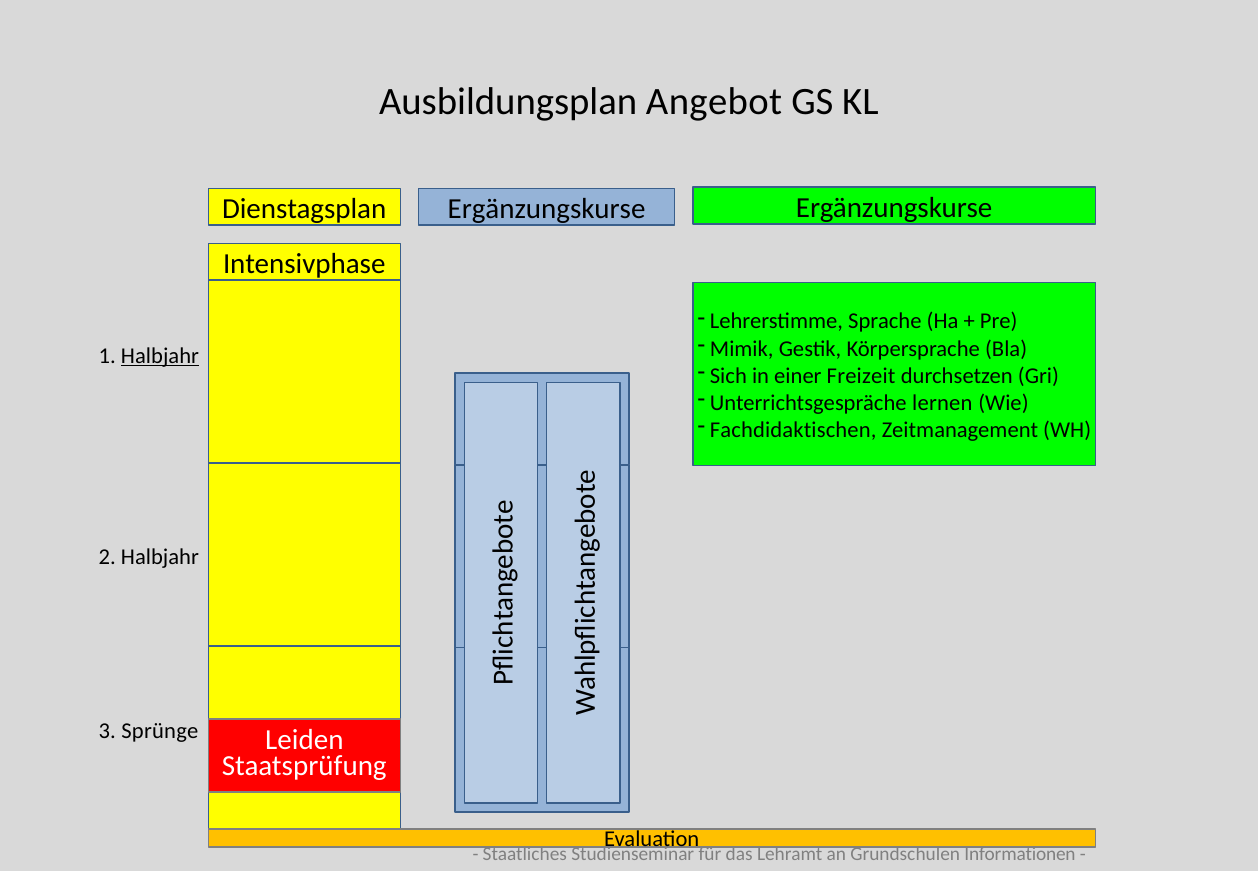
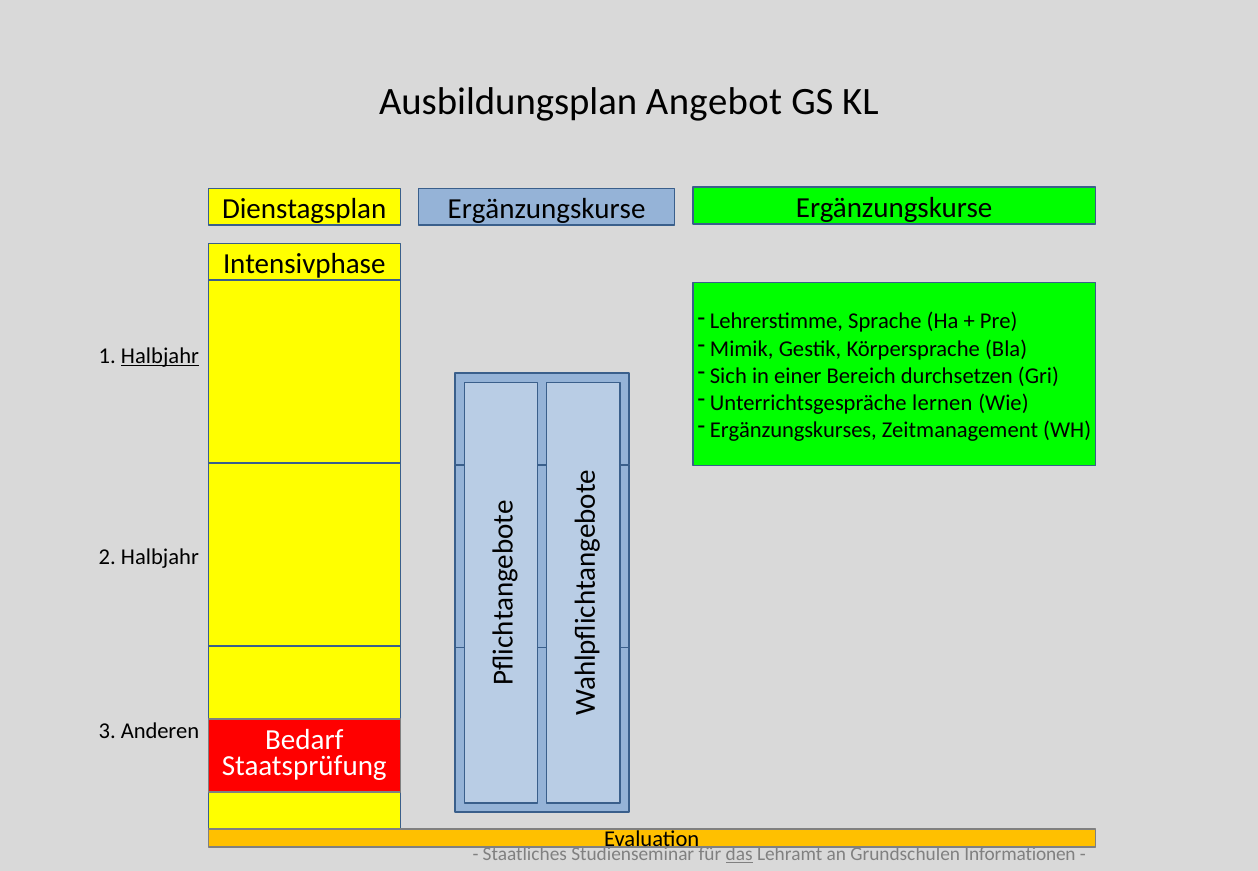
Freizeit: Freizeit -> Bereich (861, 376)
Fachdidaktischen: Fachdidaktischen -> Ergänzungskurses (793, 430)
Sprünge: Sprünge -> Anderen (160, 731)
Leiden: Leiden -> Bedarf (304, 740)
das underline: none -> present (739, 854)
